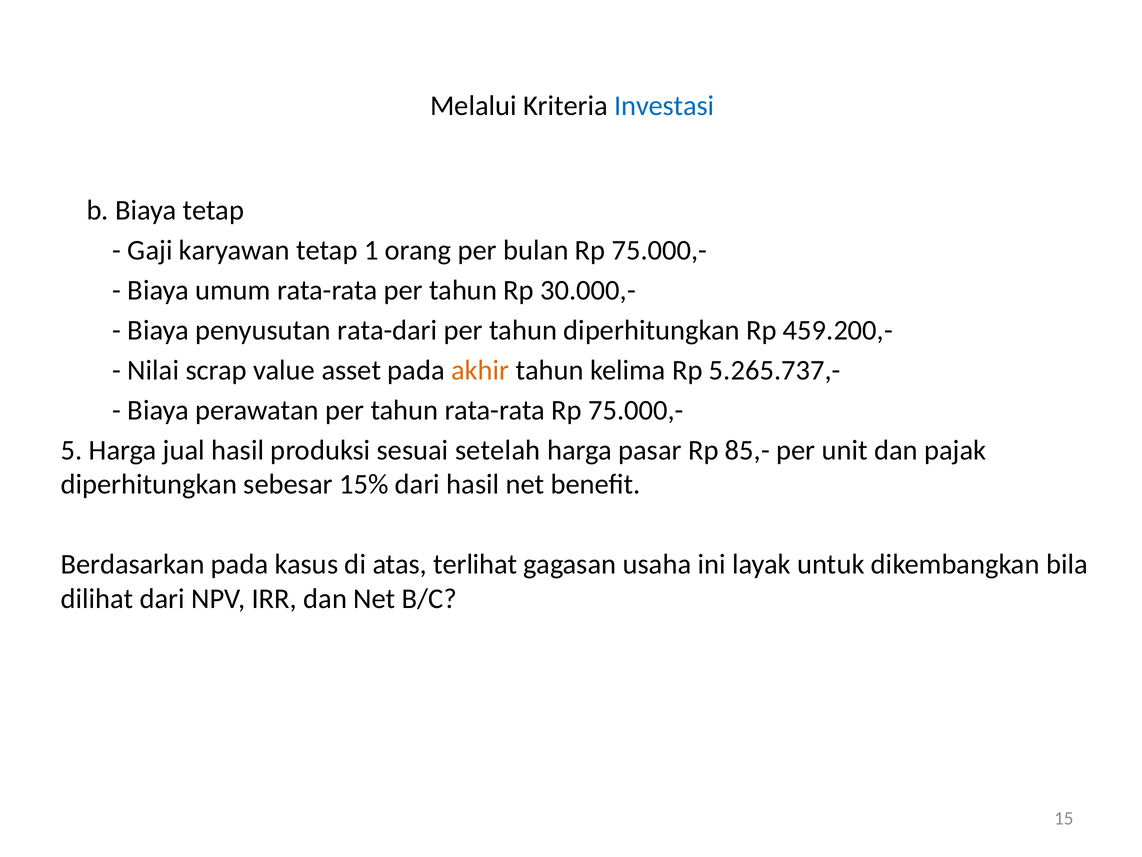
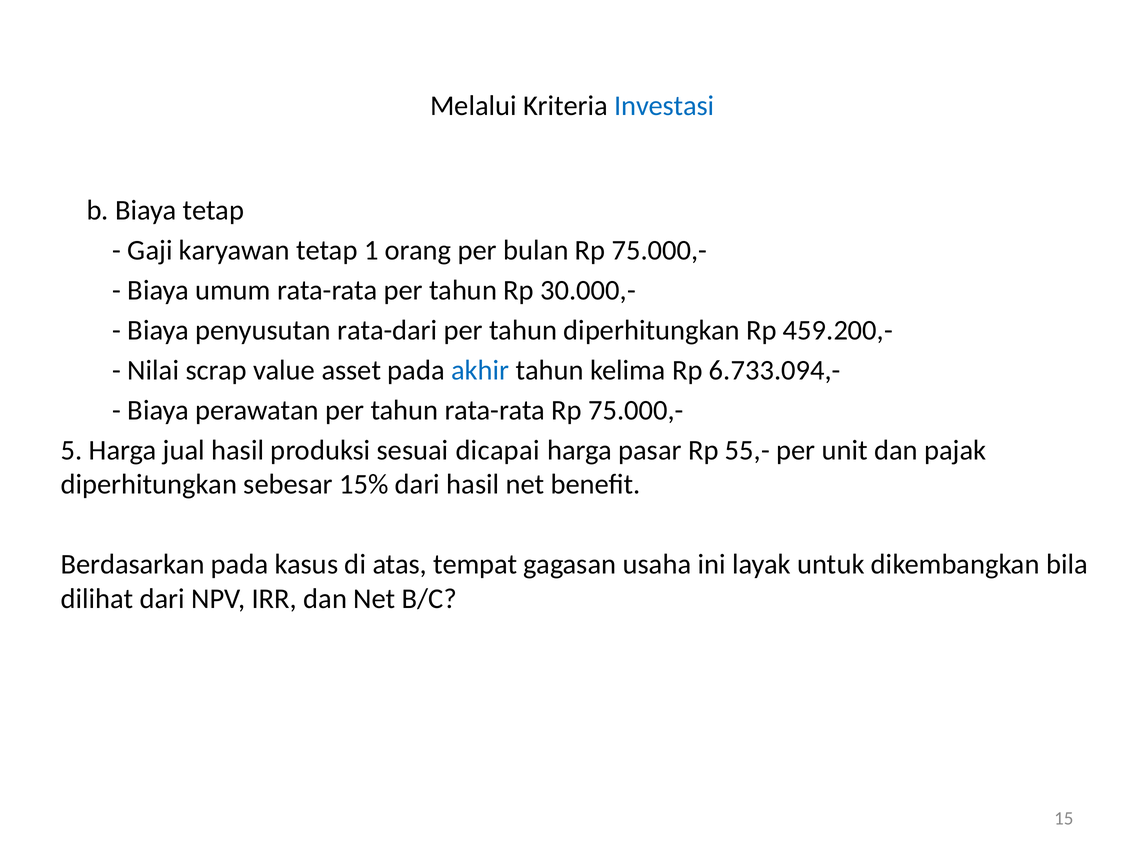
akhir colour: orange -> blue (480, 370)
5.265.737,-: 5.265.737,- -> 6.733.094,- (775, 370)
setelah: setelah -> dicapai (498, 450)
85,-: 85,- -> 55,- (747, 450)
terlihat: terlihat -> tempat (475, 564)
